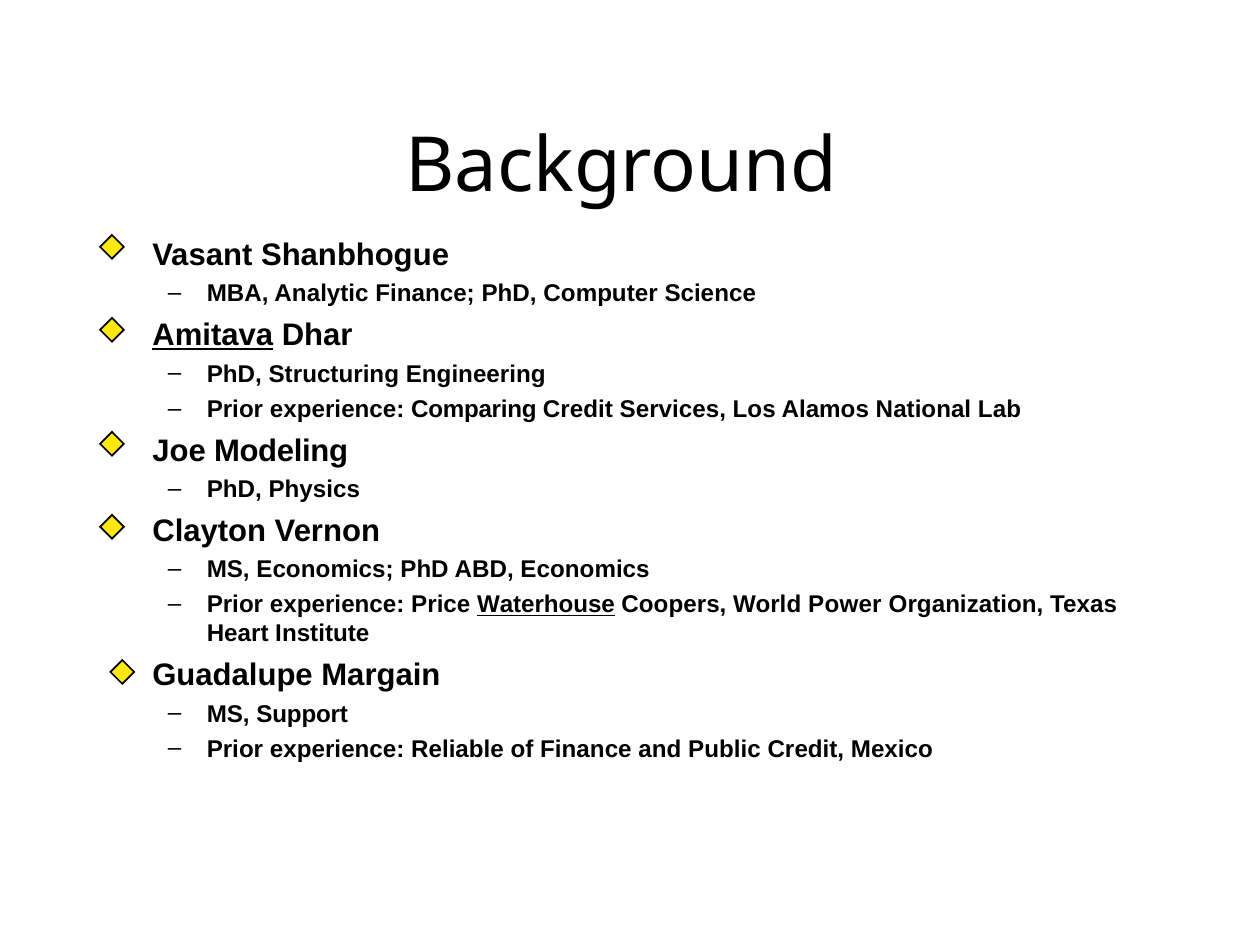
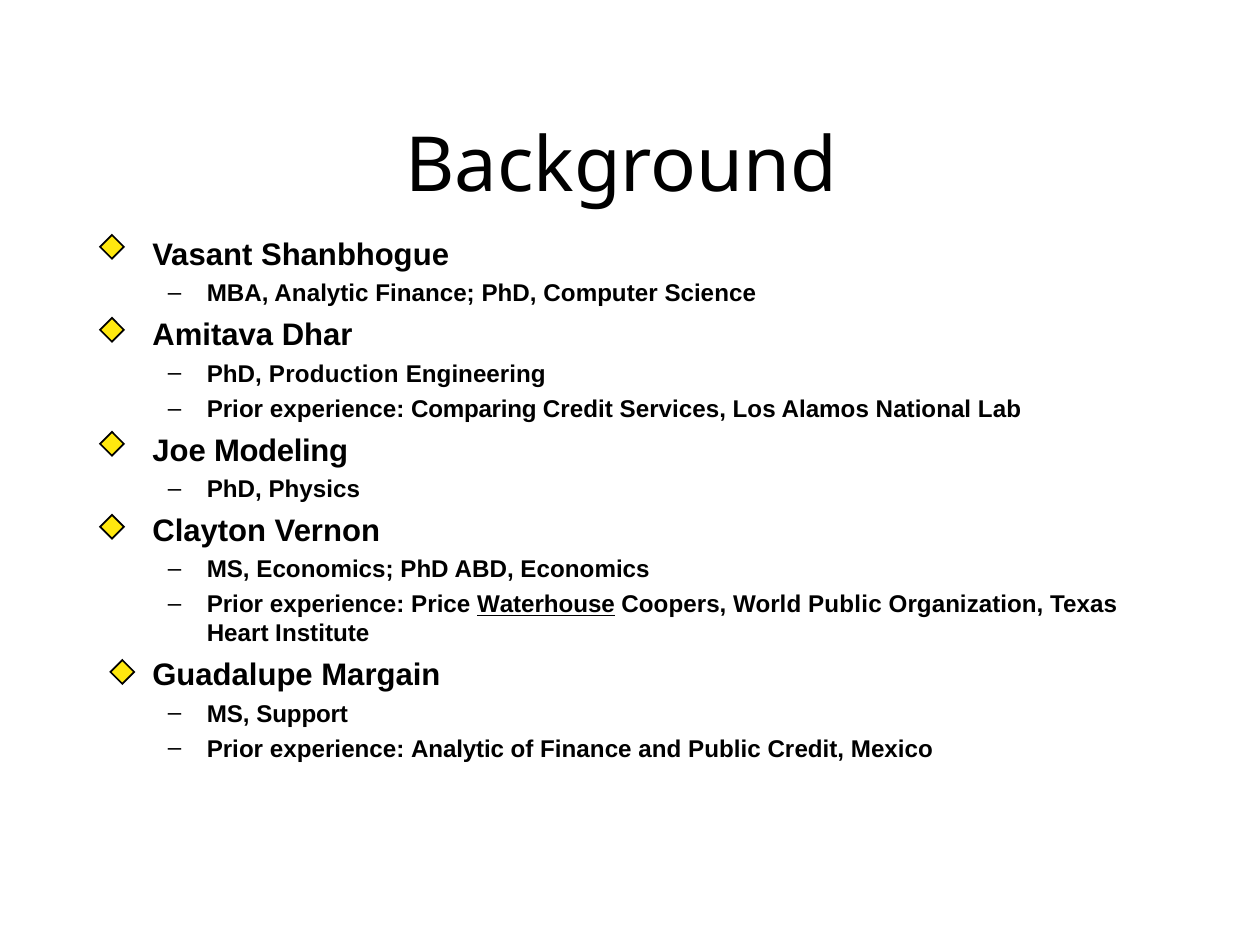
Amitava underline: present -> none (213, 335)
Structuring: Structuring -> Production (334, 374)
World Power: Power -> Public (845, 604)
experience Reliable: Reliable -> Analytic (458, 749)
